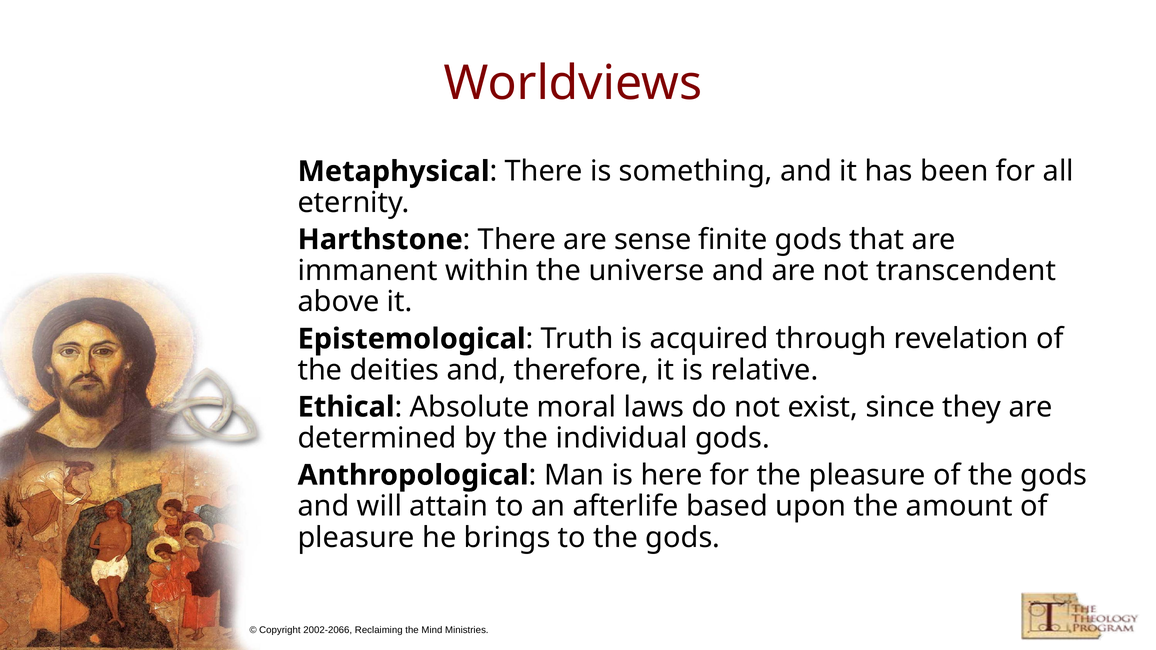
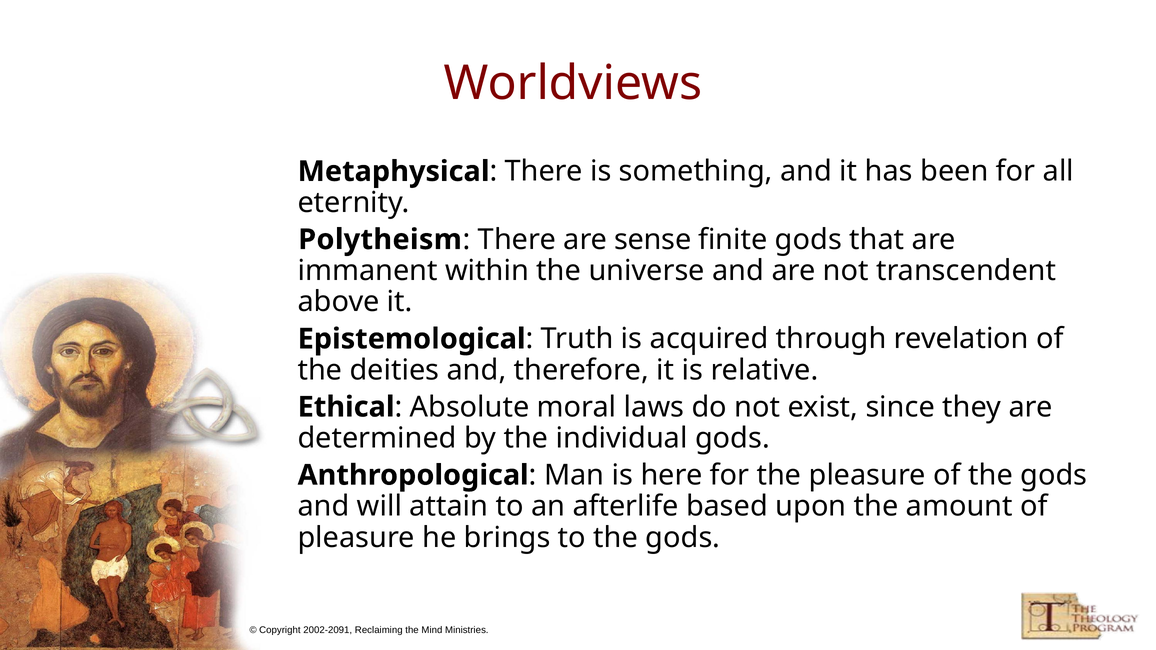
Harthstone: Harthstone -> Polytheism (380, 240)
2002-2066: 2002-2066 -> 2002-2091 (328, 630)
